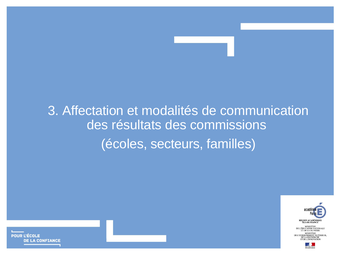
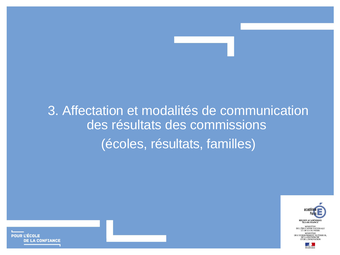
écoles secteurs: secteurs -> résultats (177, 144)
